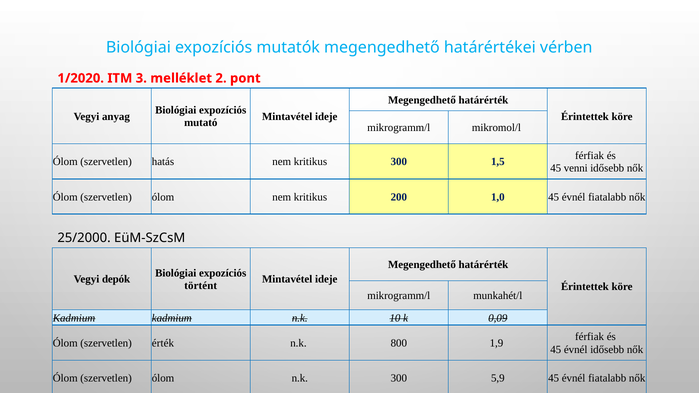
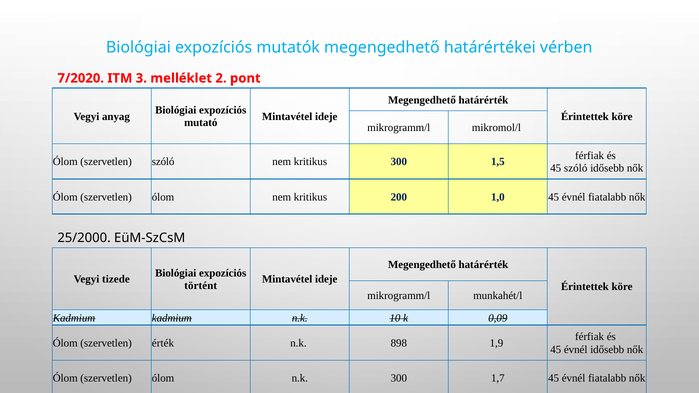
1/2020: 1/2020 -> 7/2020 (81, 78)
szervetlen hatás: hatás -> szóló (163, 162)
45 venni: venni -> szóló (576, 168)
depók: depók -> tizede (116, 279)
800: 800 -> 898 (399, 343)
5,9: 5,9 -> 1,7 (498, 378)
